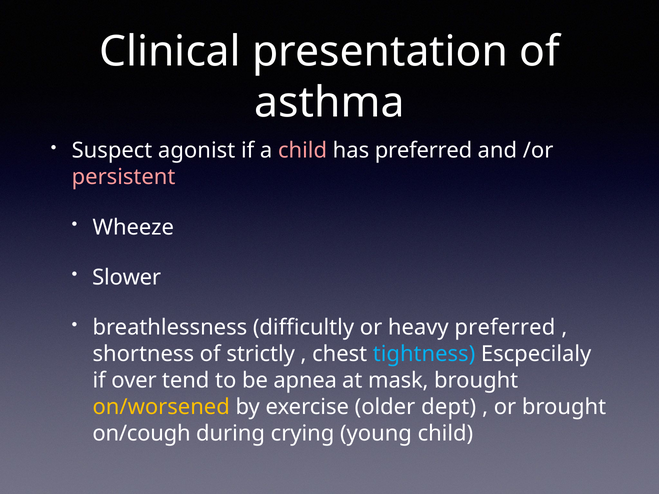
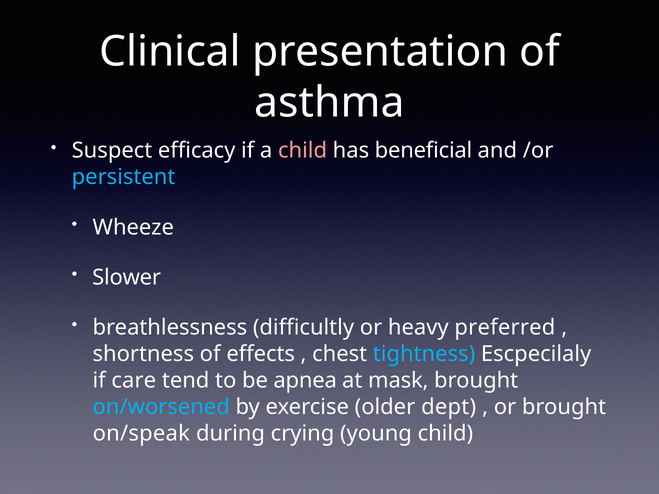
agonist: agonist -> efficacy (197, 151)
has preferred: preferred -> beneficial (424, 151)
persistent colour: pink -> light blue (124, 177)
strictly: strictly -> effects (261, 354)
over: over -> care (134, 381)
on/worsened colour: yellow -> light blue (161, 407)
on/cough: on/cough -> on/speak (141, 433)
